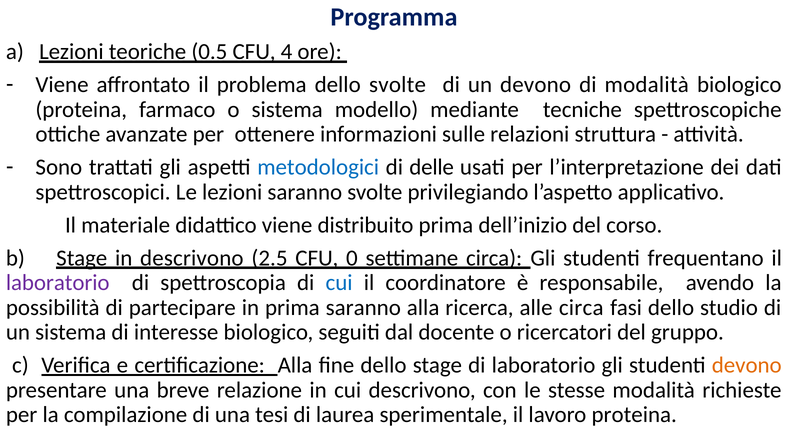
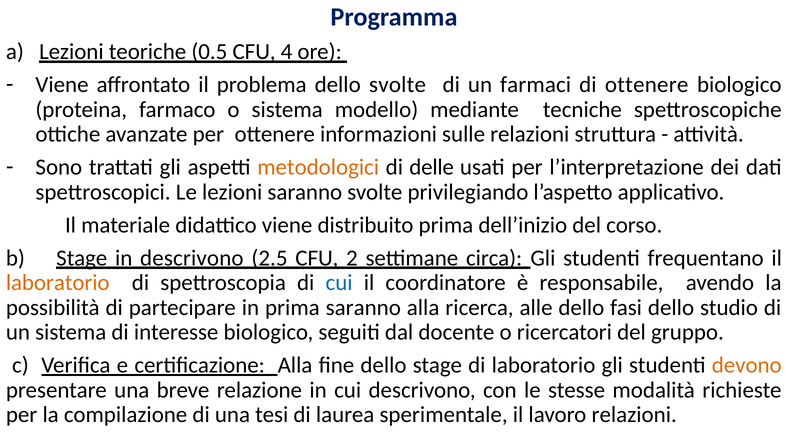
un devono: devono -> farmaci (536, 85)
di modalità: modalità -> ottenere (647, 85)
metodologici colour: blue -> orange (318, 167)
0: 0 -> 2 (352, 258)
laboratorio colour: purple -> orange (58, 283)
alle circa: circa -> dello (581, 308)
lavoro proteina: proteina -> relazioni (634, 415)
